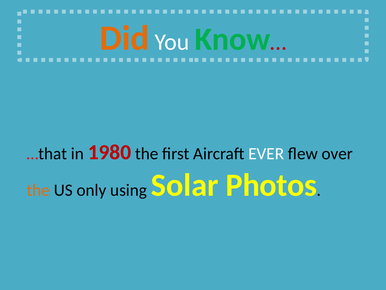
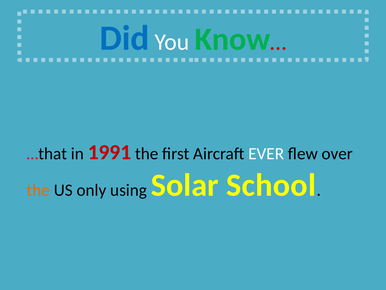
Did colour: orange -> blue (124, 38)
1980: 1980 -> 1991 (109, 152)
Photos: Photos -> School (271, 185)
